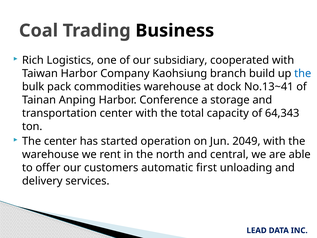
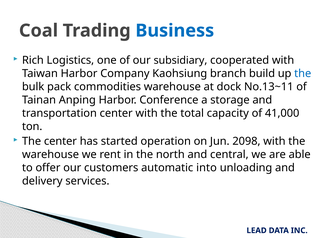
Business colour: black -> blue (175, 31)
No.13~41: No.13~41 -> No.13~11 (269, 87)
64,343: 64,343 -> 41,000 (282, 113)
2049: 2049 -> 2098 (246, 141)
first: first -> into (206, 168)
